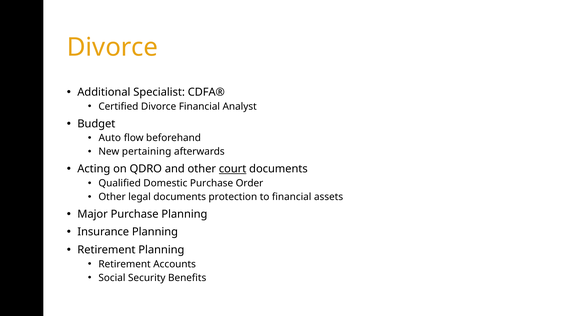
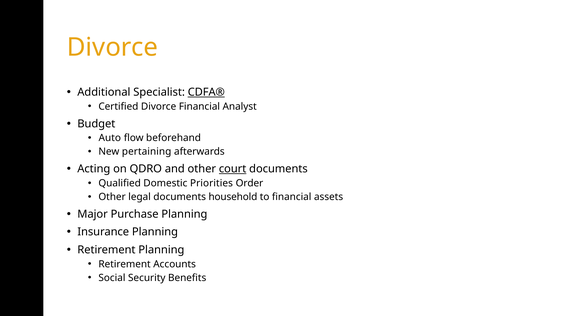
CDFA® underline: none -> present (206, 92)
Domestic Purchase: Purchase -> Priorities (212, 183)
protection: protection -> household (233, 197)
